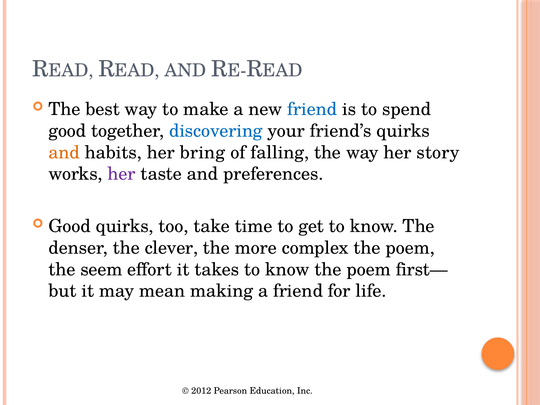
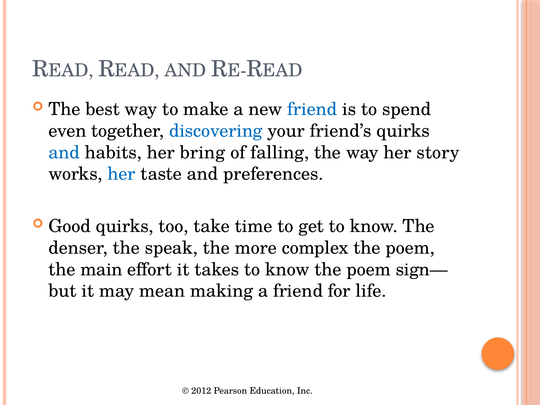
good: good -> even (67, 131)
and colour: orange -> blue (64, 152)
her colour: purple -> blue (122, 174)
clever: clever -> speak (171, 248)
seem: seem -> main (101, 269)
first—: first— -> sign— (422, 269)
